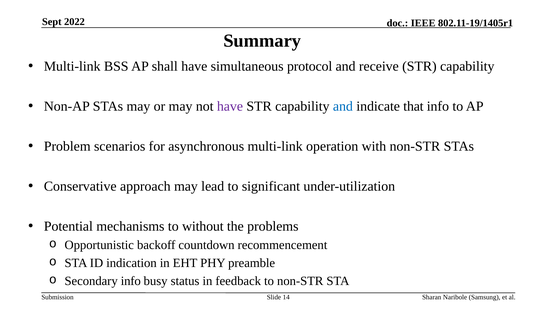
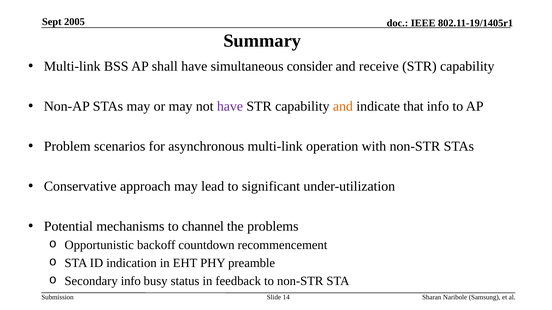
2022: 2022 -> 2005 (74, 22)
protocol: protocol -> consider (310, 67)
and colour: blue -> orange (343, 107)
without: without -> channel (203, 227)
